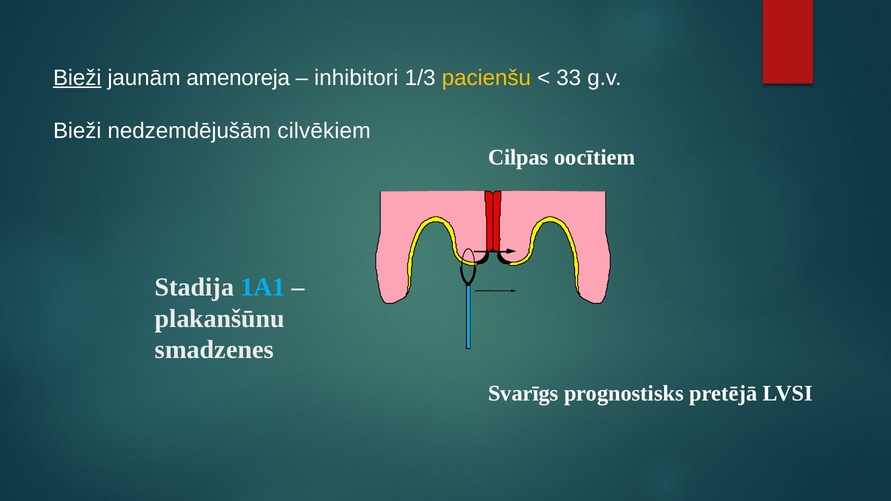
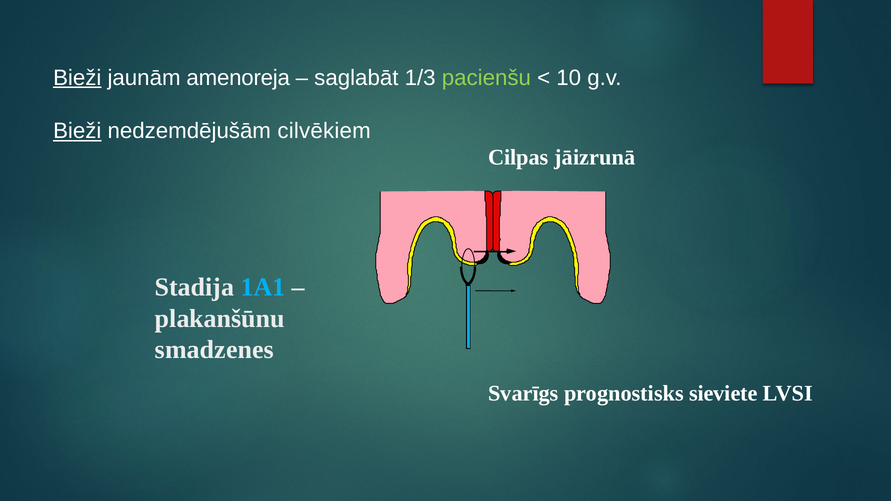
inhibitori: inhibitori -> saglabāt (356, 78)
pacienšu colour: yellow -> light green (486, 78)
33: 33 -> 10 (569, 78)
Bieži underline: none -> present (77, 131)
oocītiem: oocītiem -> jāizrunā (595, 158)
pretējā: pretējā -> sieviete (723, 394)
